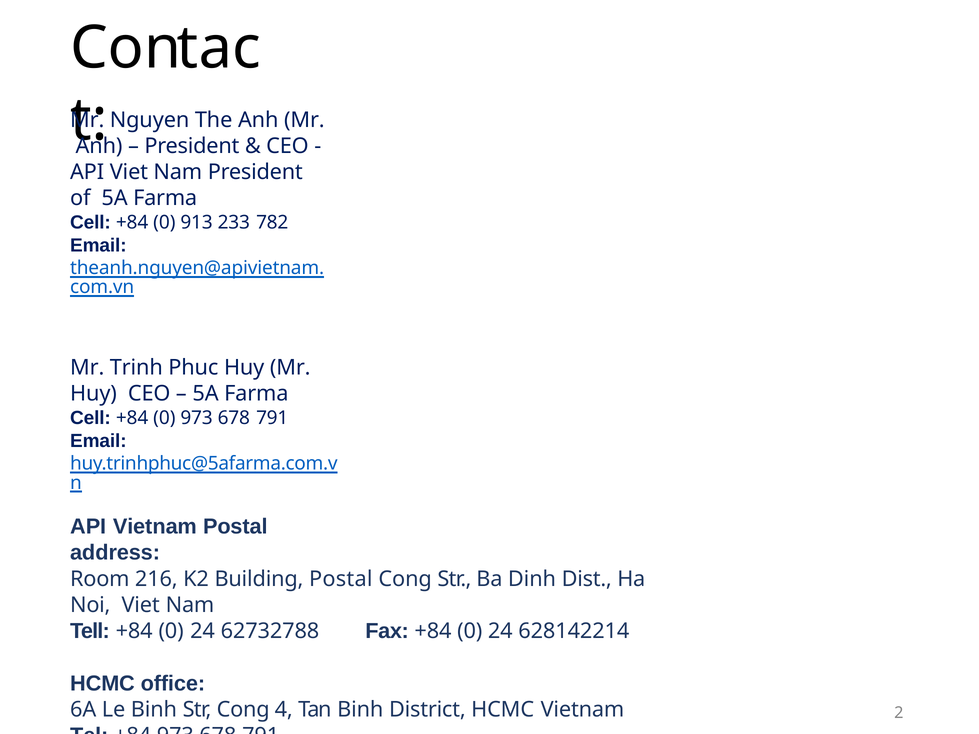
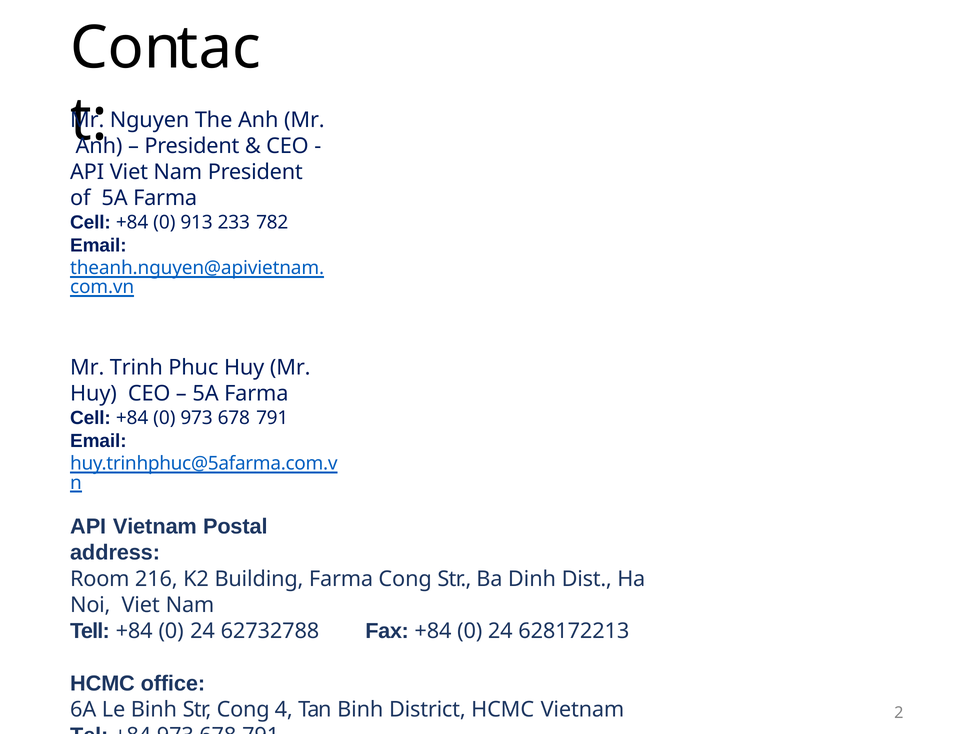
Building Postal: Postal -> Farma (341, 579)
628142214: 628142214 -> 628172213 (574, 631)
